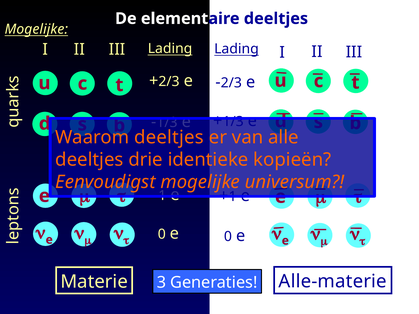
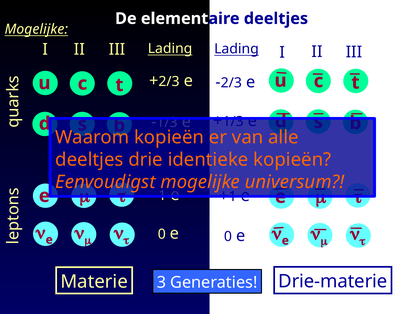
deeltjes: deeltjes -> kopieën (169, 137)
Alle-materie: Alle-materie -> Drie-materie (333, 282)
